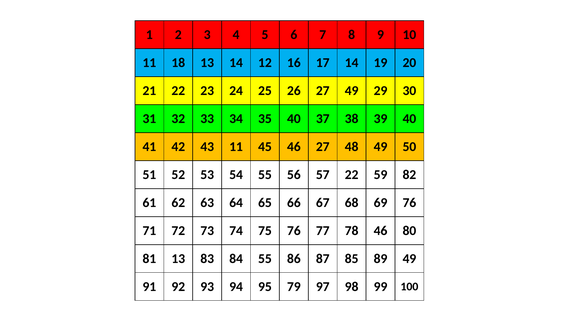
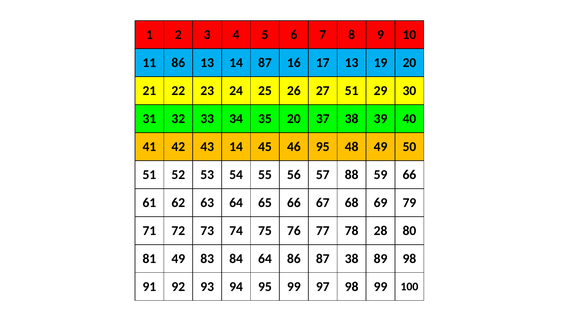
11 18: 18 -> 86 (178, 63)
14 12: 12 -> 87 (265, 63)
17 14: 14 -> 13 (352, 63)
27 49: 49 -> 51 (352, 91)
35 40: 40 -> 20 (294, 119)
43 11: 11 -> 14 (236, 147)
46 27: 27 -> 95 (323, 147)
57 22: 22 -> 88 (352, 175)
59 82: 82 -> 66 (409, 175)
69 76: 76 -> 79 (409, 203)
78 46: 46 -> 28 (381, 231)
81 13: 13 -> 49 (178, 259)
84 55: 55 -> 64 (265, 259)
87 85: 85 -> 38 (352, 259)
89 49: 49 -> 98 (409, 259)
95 79: 79 -> 99 (294, 287)
